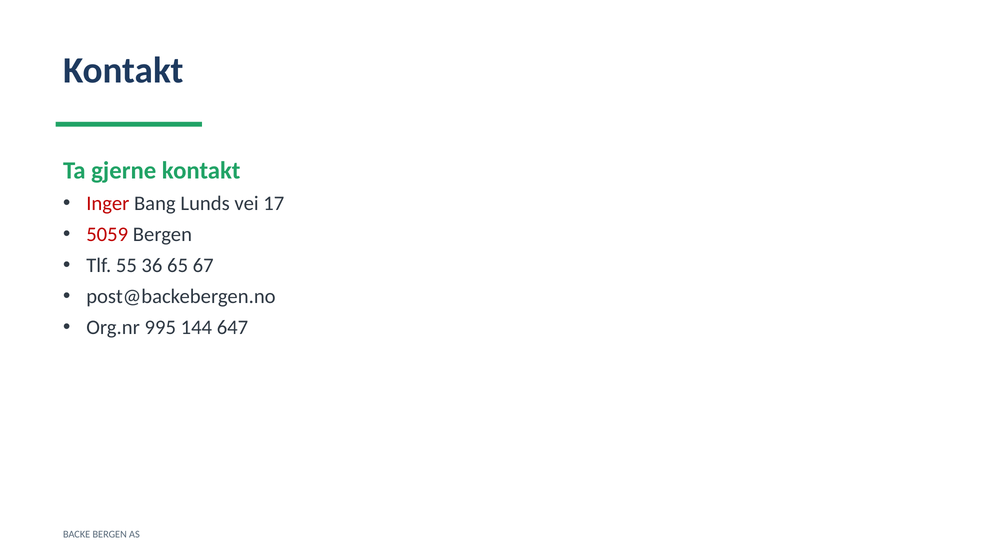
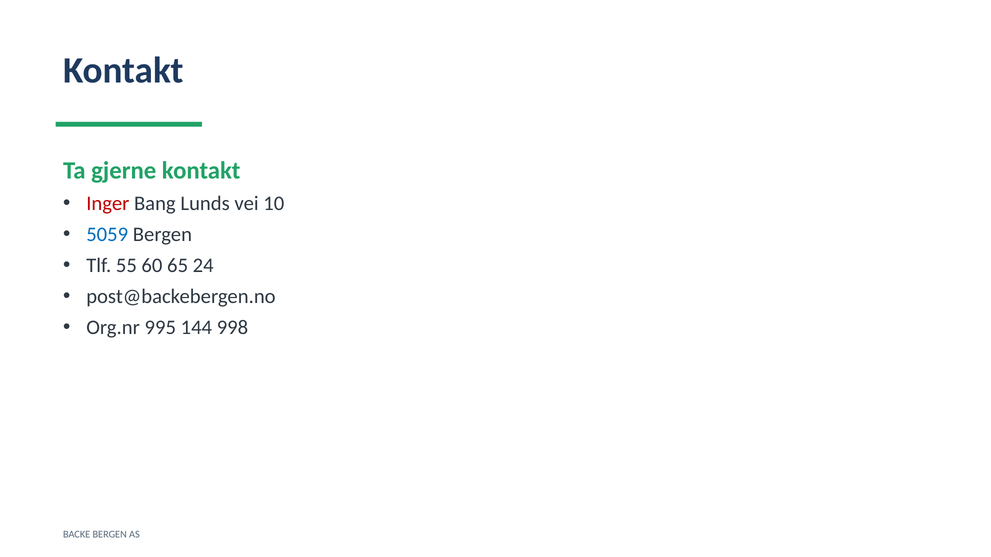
17: 17 -> 10 (274, 204)
5059 colour: red -> blue (107, 235)
36: 36 -> 60 (152, 266)
67: 67 -> 24 (203, 266)
647: 647 -> 998 (232, 328)
